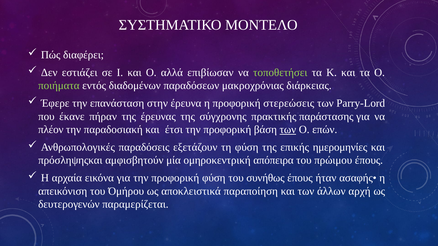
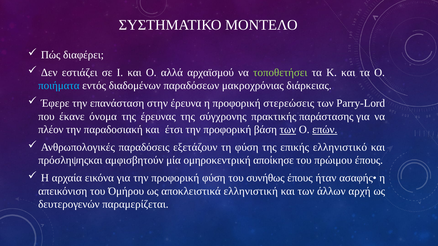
επιβίωσαν: επιβίωσαν -> αρχαϊσμού (211, 73)
ποιήματα colour: light green -> light blue (59, 86)
πήραν: πήραν -> όνομα (103, 117)
επών underline: none -> present (325, 130)
ημερομηνίες: ημερομηνίες -> ελληνιστικό (340, 147)
απόπειρα: απόπειρα -> αποίκησε (274, 161)
παραποίηση: παραποίηση -> ελληνιστική (251, 191)
